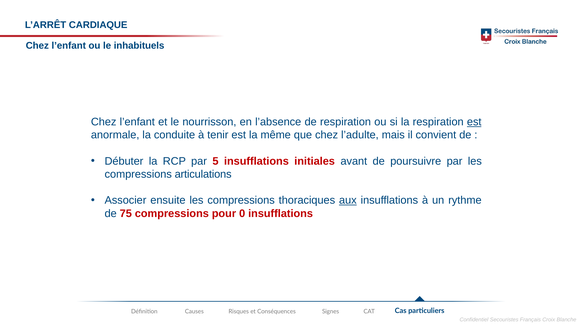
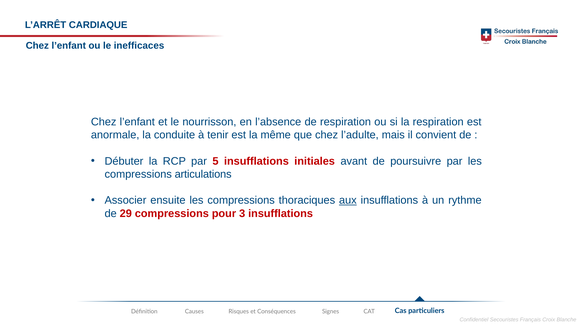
inhabituels: inhabituels -> inefficaces (139, 46)
est underline: present -> none (474, 122)
75: 75 -> 29 (126, 214)
0: 0 -> 3 (242, 214)
